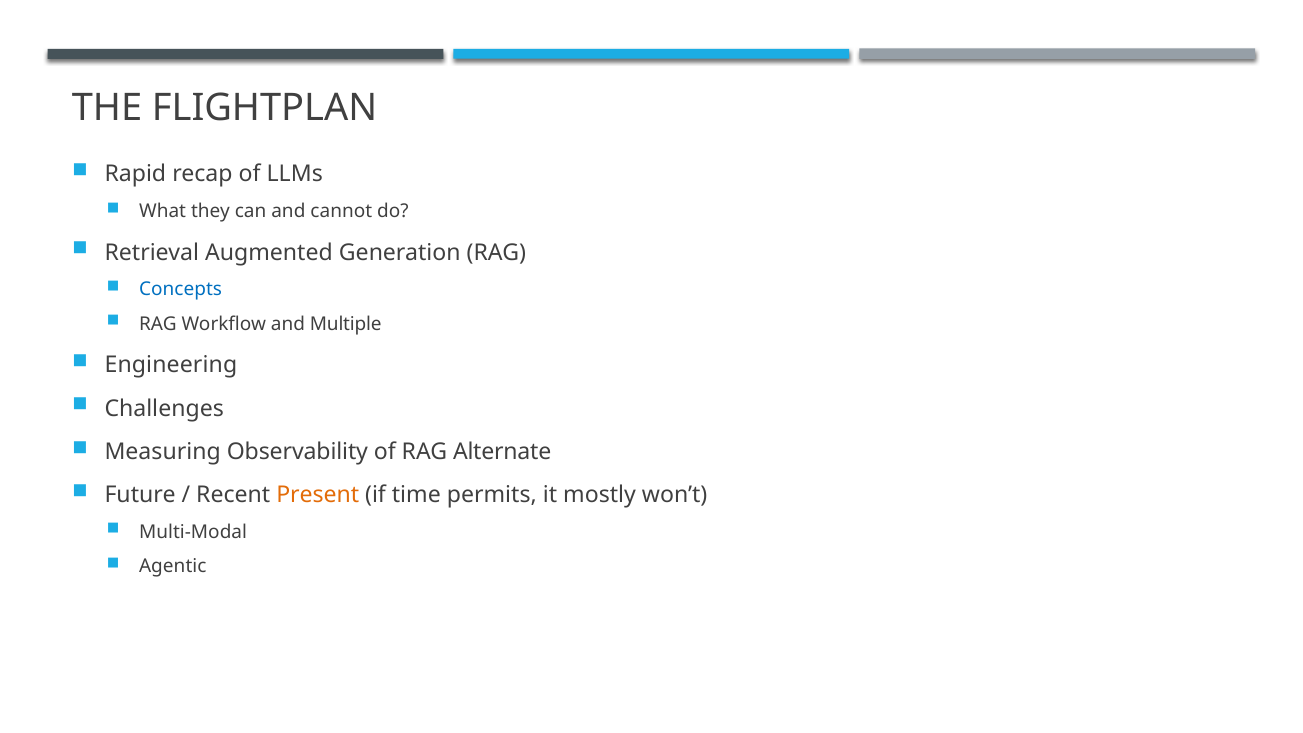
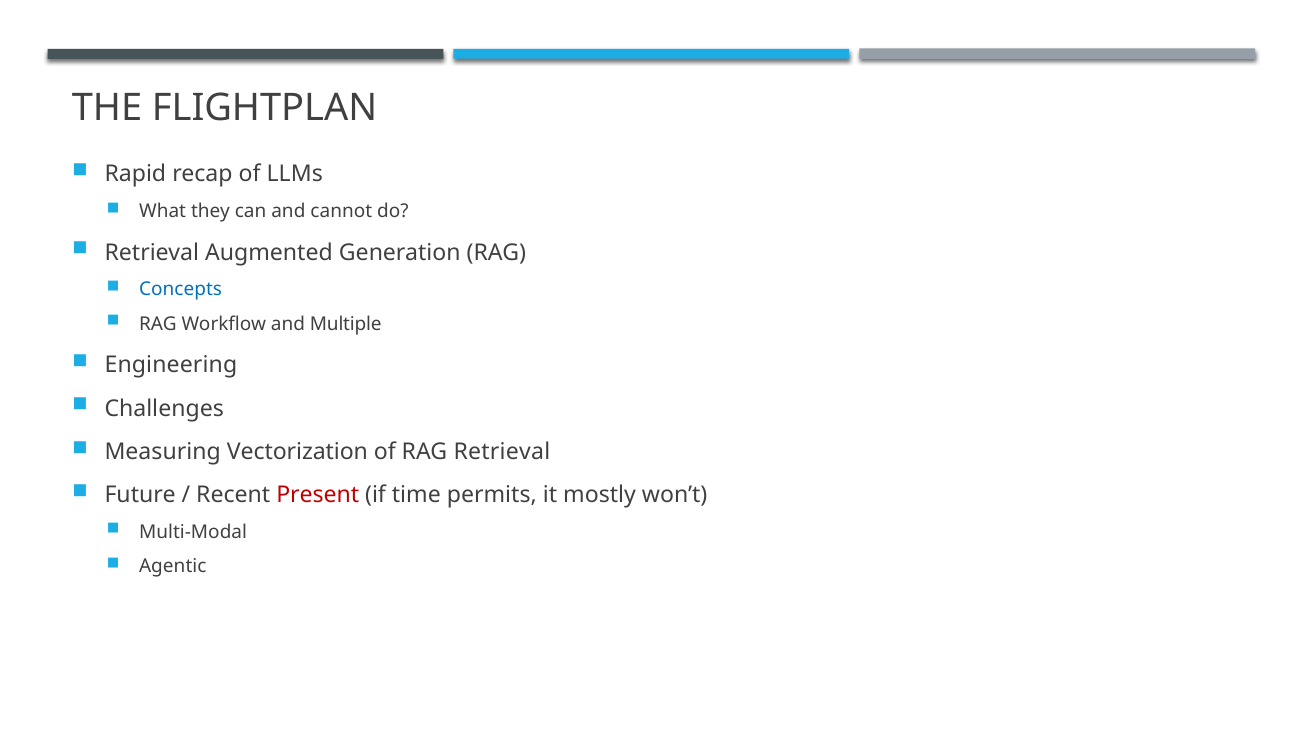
Observability: Observability -> Vectorization (297, 452)
RAG Alternate: Alternate -> Retrieval (502, 452)
Present colour: orange -> red (318, 495)
